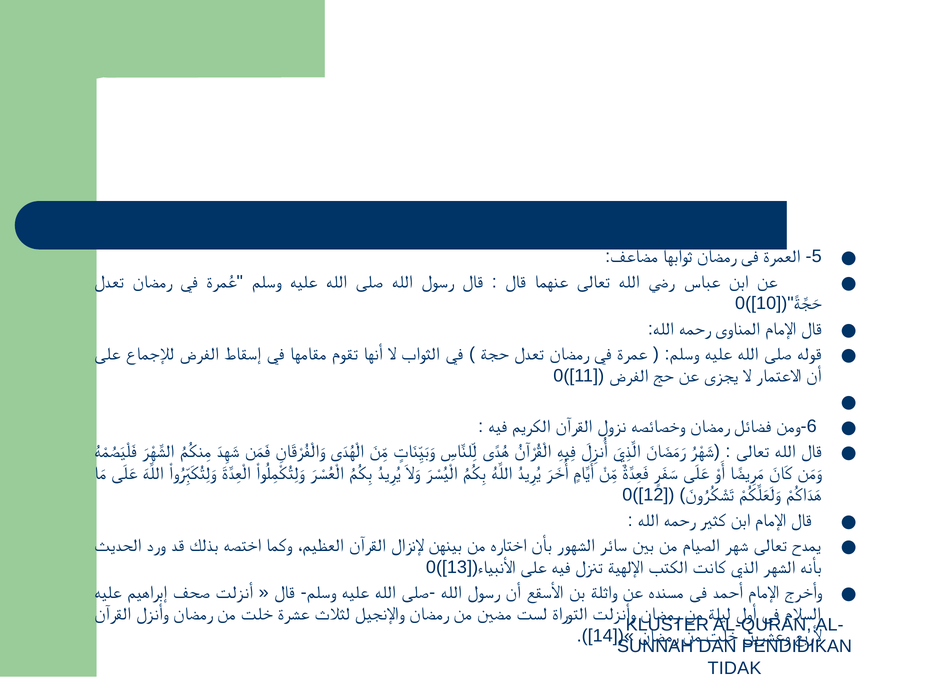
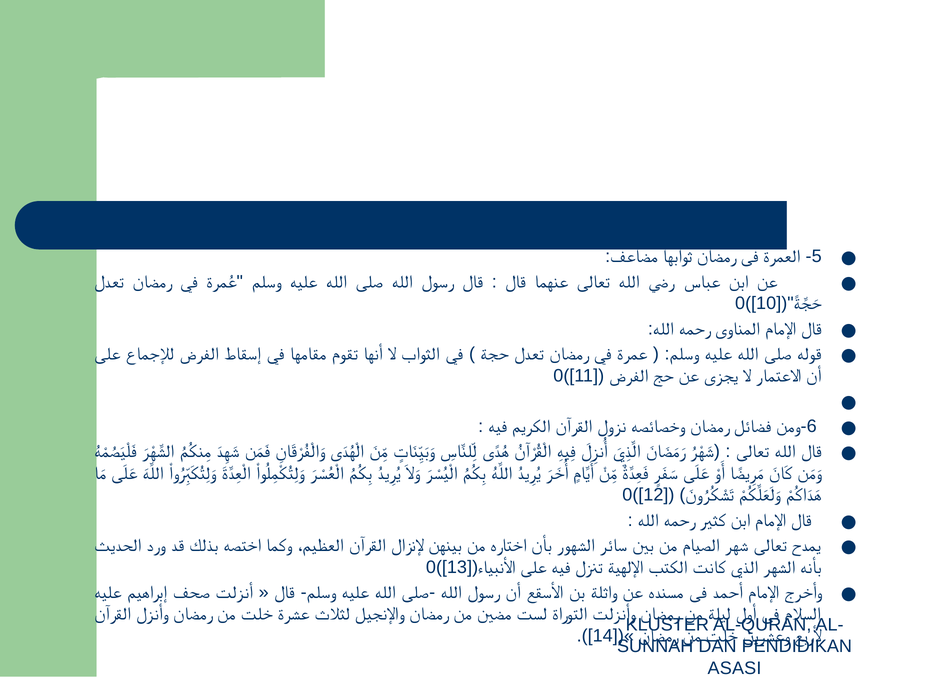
TIDAK: TIDAK -> ASASI (735, 668)
